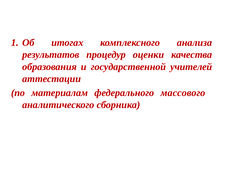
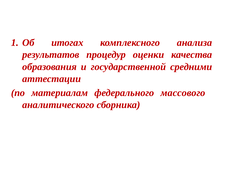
учителей: учителей -> средними (191, 67)
